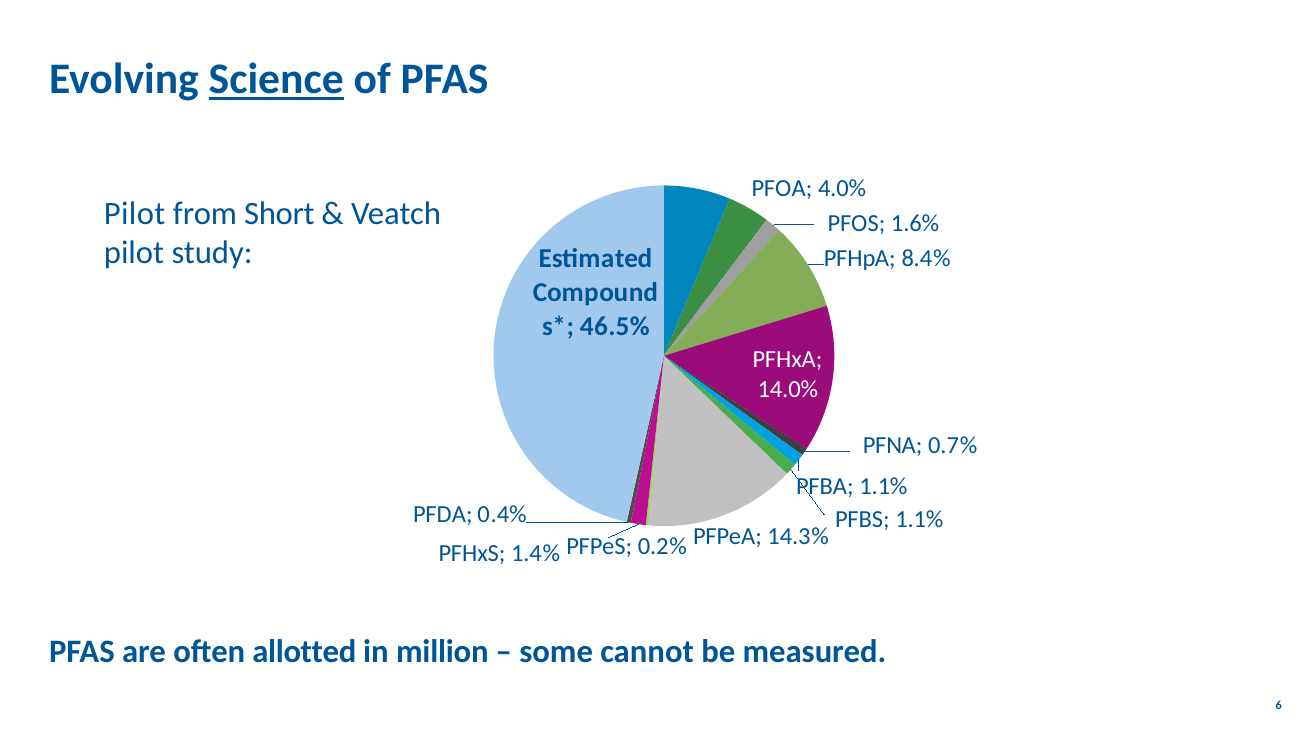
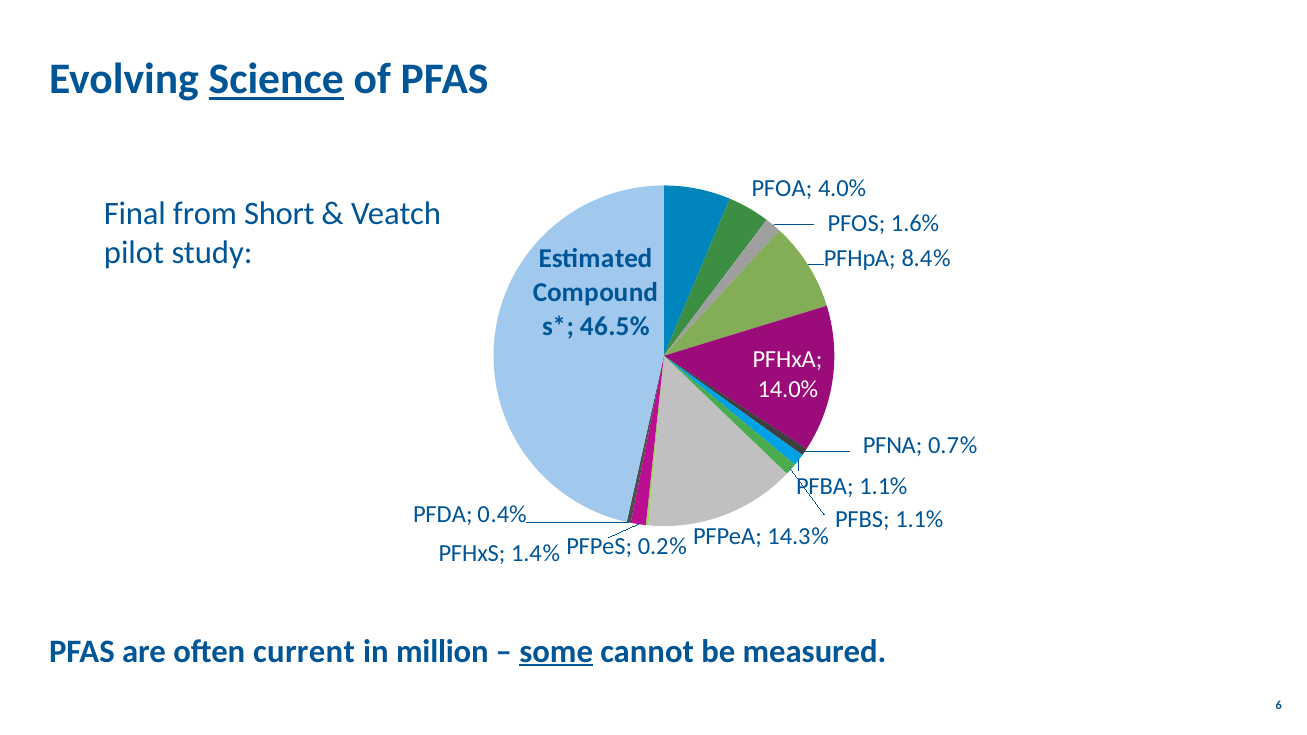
Pilot: Pilot -> Final (135, 214)
allotted: allotted -> current (304, 652)
some underline: none -> present (556, 652)
